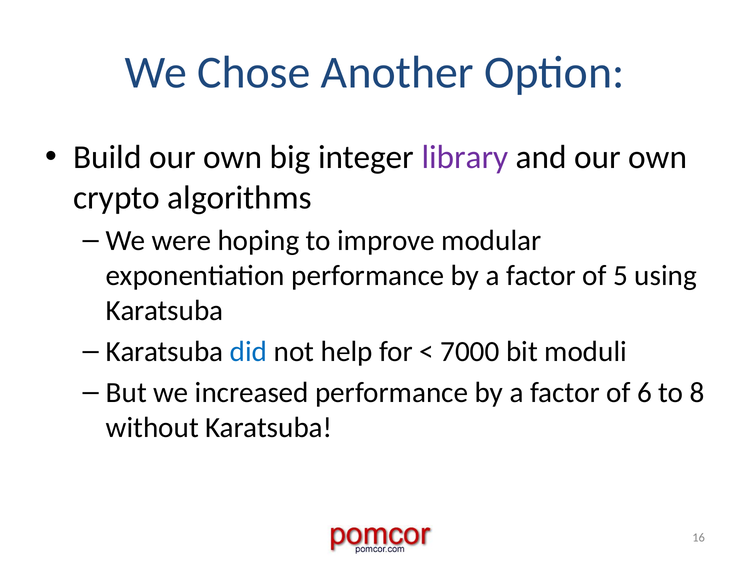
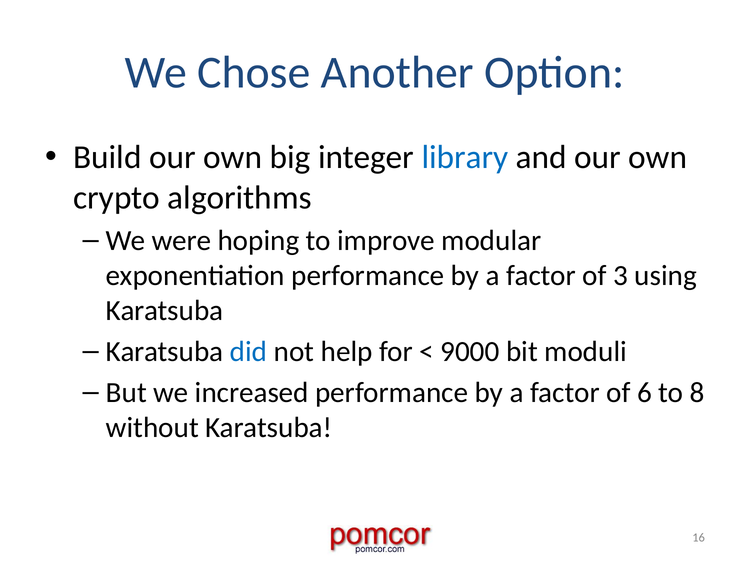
library colour: purple -> blue (465, 157)
5: 5 -> 3 (621, 275)
7000: 7000 -> 9000 (470, 351)
